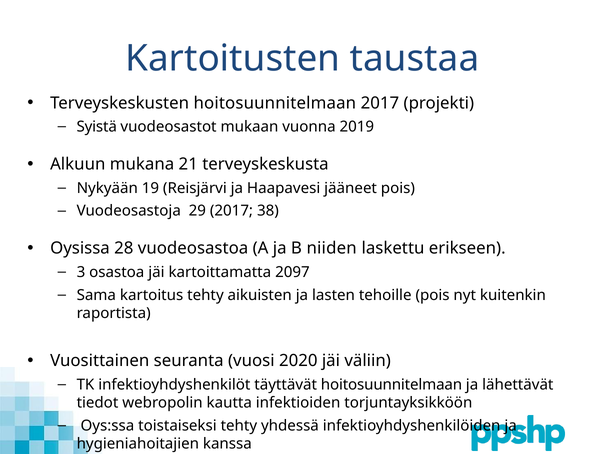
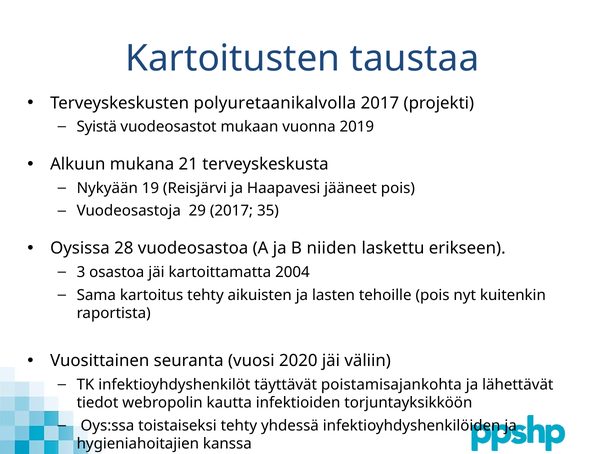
Terveyskeskusten hoitosuunnitelmaan: hoitosuunnitelmaan -> polyuretaanikalvolla (275, 103)
38: 38 -> 35 (268, 211)
2097: 2097 -> 2004 (292, 272)
täyttävät hoitosuunnitelmaan: hoitosuunnitelmaan -> poistamisajankohta (391, 384)
